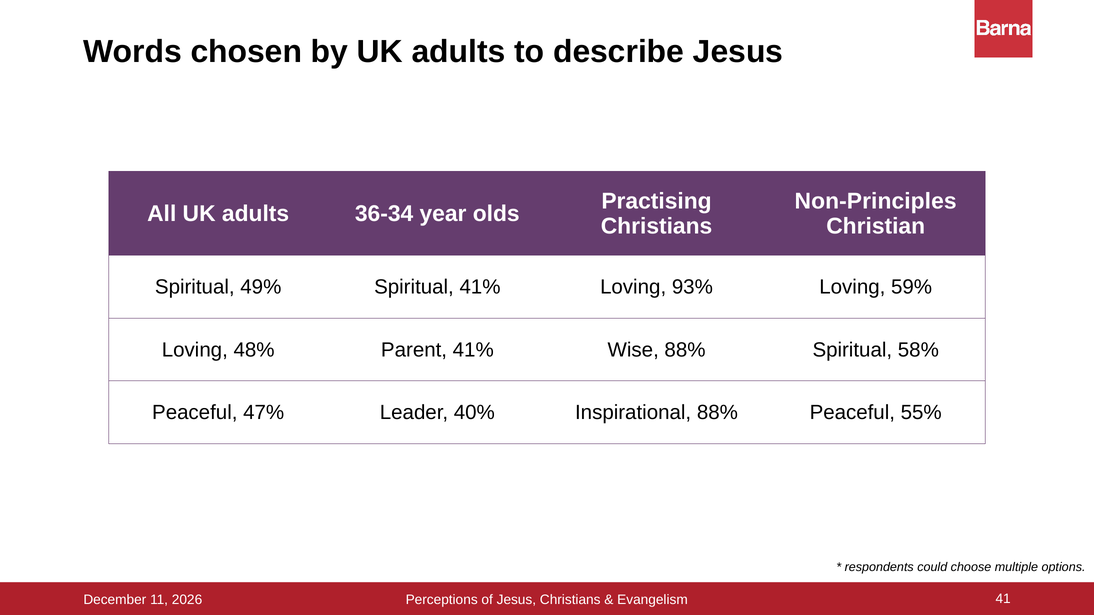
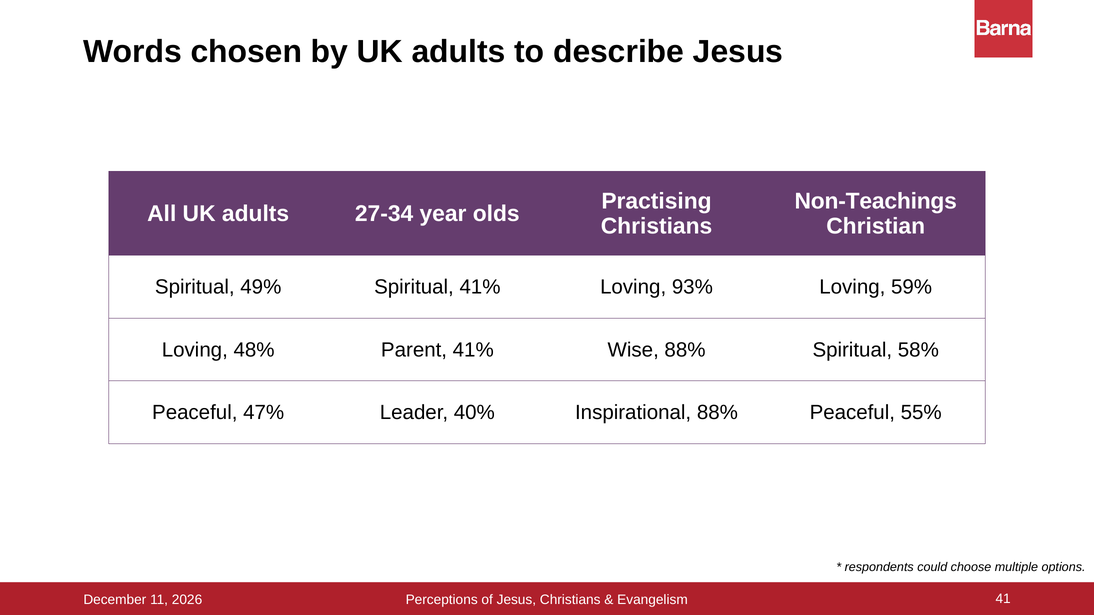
Non-Principles: Non-Principles -> Non-Teachings (876, 201)
36-34: 36-34 -> 27-34 (384, 214)
